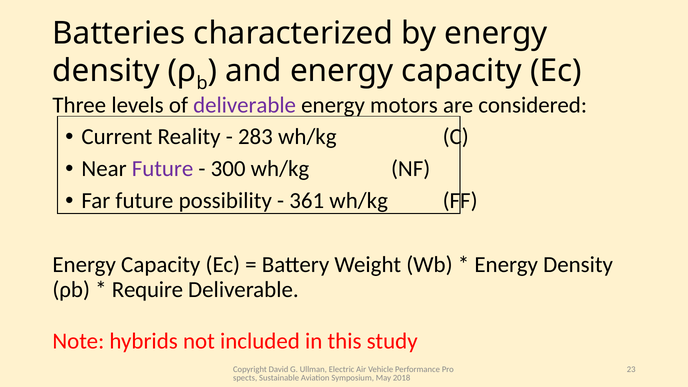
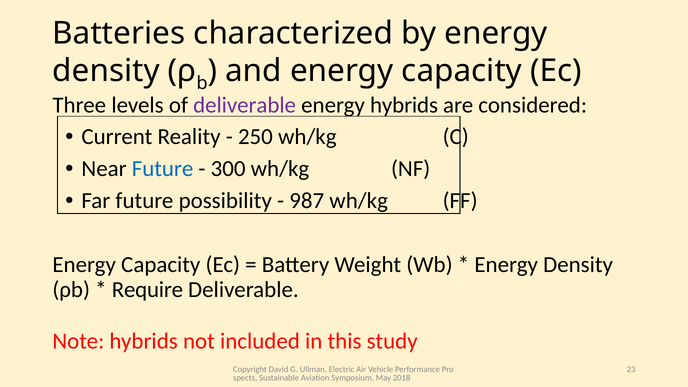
energy motors: motors -> hybrids (404, 105)
283: 283 -> 250 (255, 137)
Future colour: purple -> blue (163, 169)
361: 361 -> 987 (307, 201)
